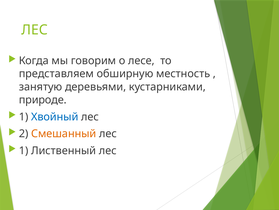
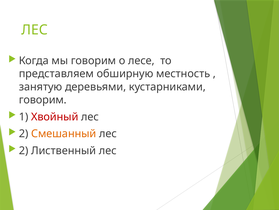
природе: природе -> говорим (43, 100)
Хвойный colour: blue -> red (55, 116)
1: 1 -> 2 (24, 150)
